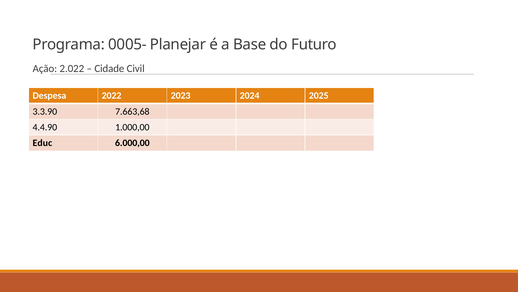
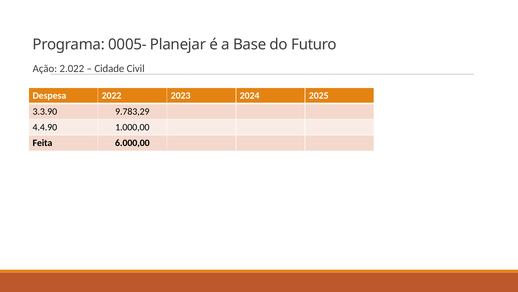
7.663,68: 7.663,68 -> 9.783,29 (132, 111)
Educ: Educ -> Feita (42, 143)
